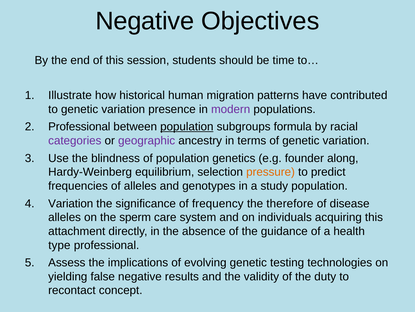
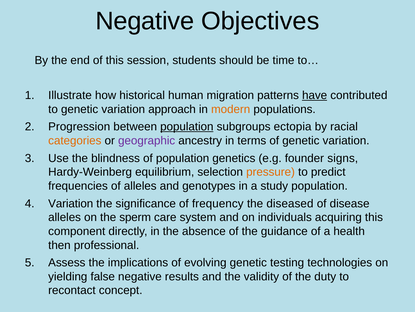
have underline: none -> present (315, 95)
presence: presence -> approach (172, 109)
modern colour: purple -> orange (231, 109)
Professional: Professional -> Progression (79, 127)
formula: formula -> ectopia (293, 127)
categories colour: purple -> orange (75, 140)
along: along -> signs (343, 158)
therefore: therefore -> diseased (290, 203)
attachment: attachment -> component (77, 231)
type: type -> then (59, 245)
